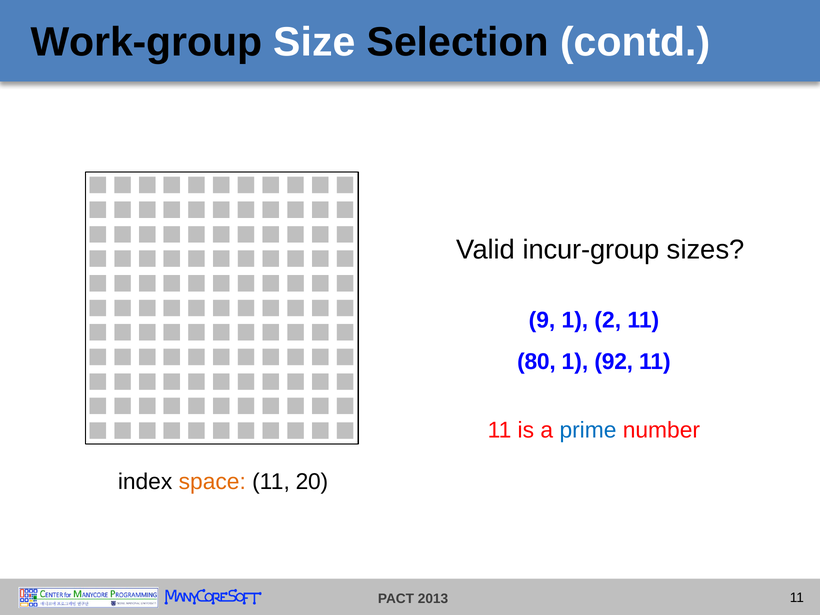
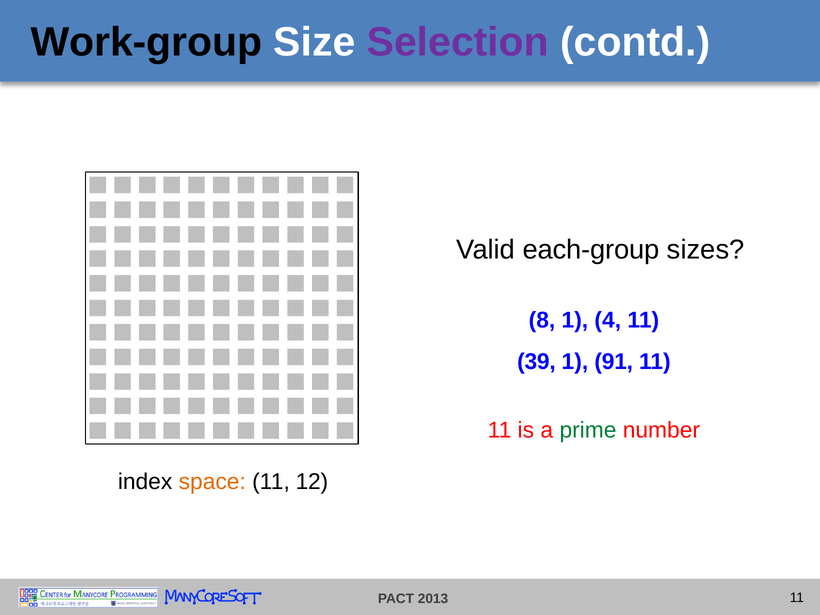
Selection colour: black -> purple (458, 42)
incur-group: incur-group -> each-group (591, 250)
9: 9 -> 8 (542, 320)
2: 2 -> 4 (608, 320)
80: 80 -> 39 (536, 362)
92: 92 -> 91 (614, 362)
prime colour: blue -> green (588, 430)
20: 20 -> 12 (312, 482)
